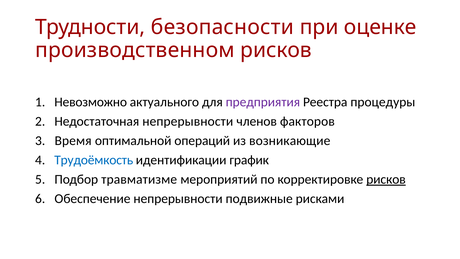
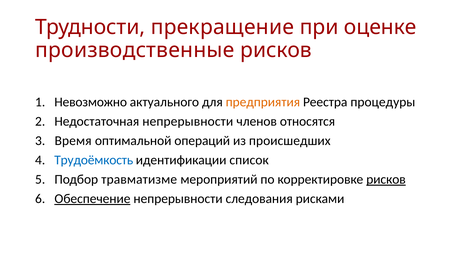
безопасности: безопасности -> прекращение (222, 27)
производственном: производственном -> производственные (135, 50)
предприятия colour: purple -> orange (263, 102)
факторов: факторов -> относятся (307, 121)
возникающие: возникающие -> происшедших (290, 141)
график: график -> список (249, 160)
Обеспечение underline: none -> present (92, 198)
подвижные: подвижные -> следования (259, 198)
